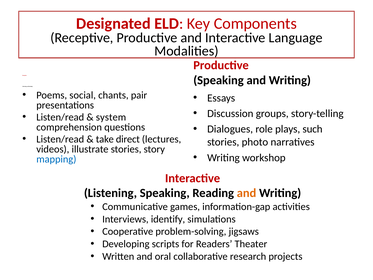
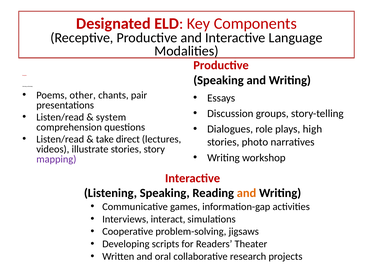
social: social -> other (83, 95)
such: such -> high (312, 129)
mapping colour: blue -> purple (56, 159)
identify: identify -> interact (168, 219)
